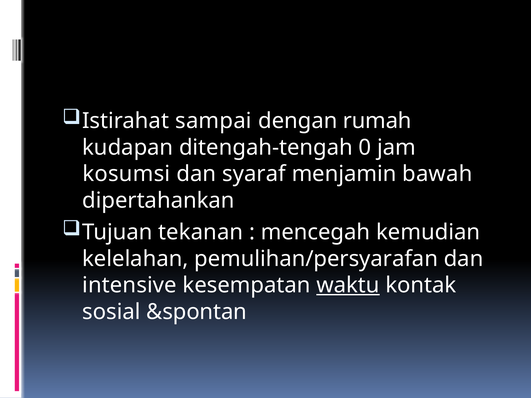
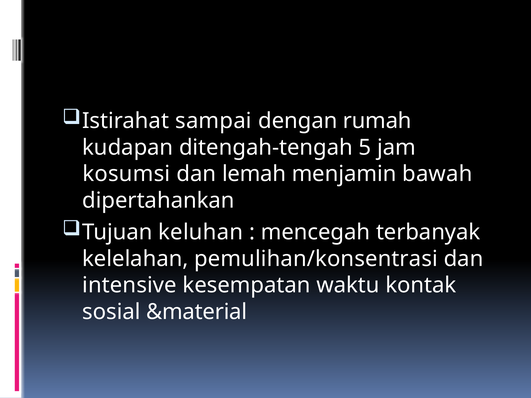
0: 0 -> 5 (365, 148)
syaraf: syaraf -> lemah (254, 174)
tekanan: tekanan -> keluhan (201, 232)
kemudian: kemudian -> terbanyak (428, 232)
pemulihan/persyarafan: pemulihan/persyarafan -> pemulihan/konsentrasi (316, 259)
waktu underline: present -> none (348, 285)
&spontan: &spontan -> &material (197, 312)
